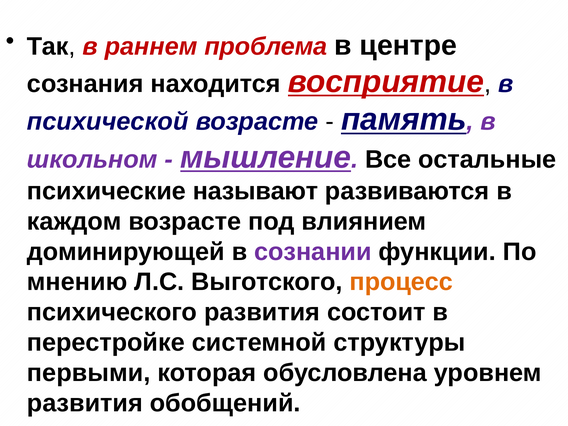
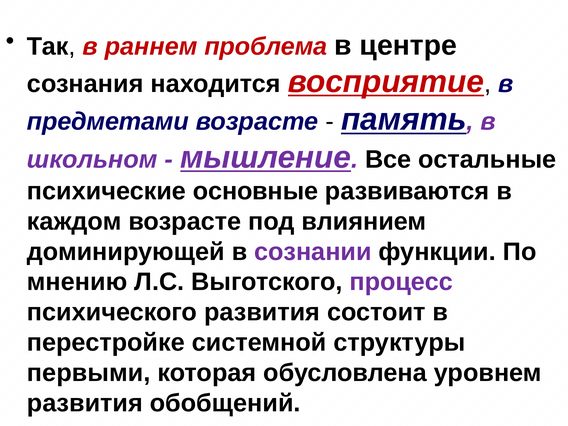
психической: психической -> предметами (108, 122)
называют: называют -> основные (256, 191)
процесс colour: orange -> purple (401, 282)
